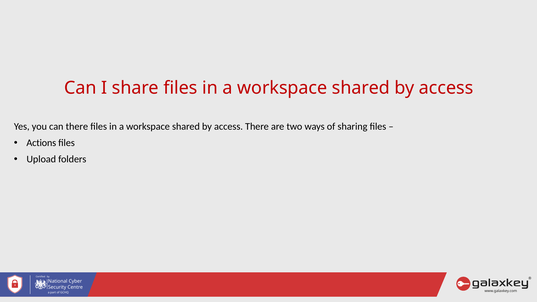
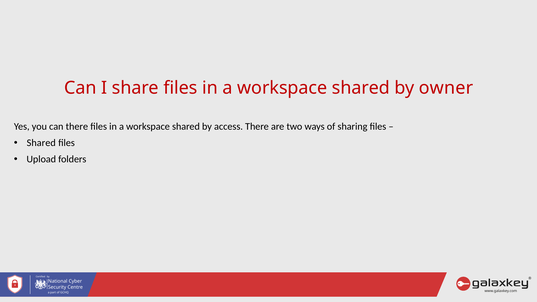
access: access -> owner (446, 88)
Actions: Actions -> Shared (41, 143)
